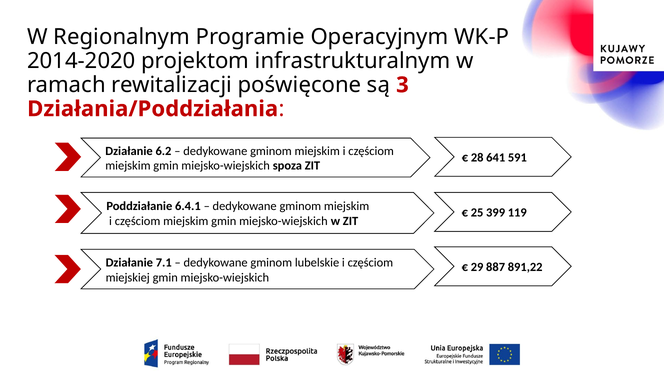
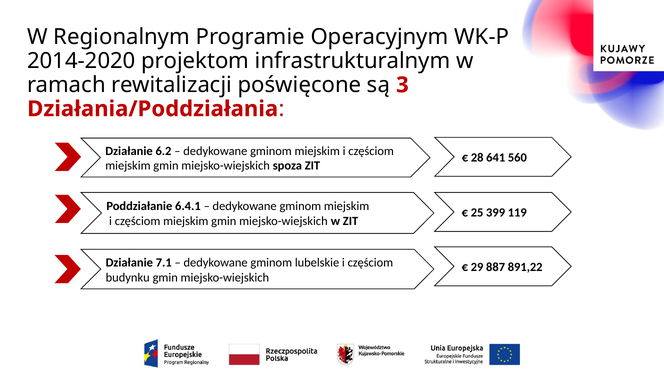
591: 591 -> 560 (517, 158)
miejskiej: miejskiej -> budynku (128, 277)
